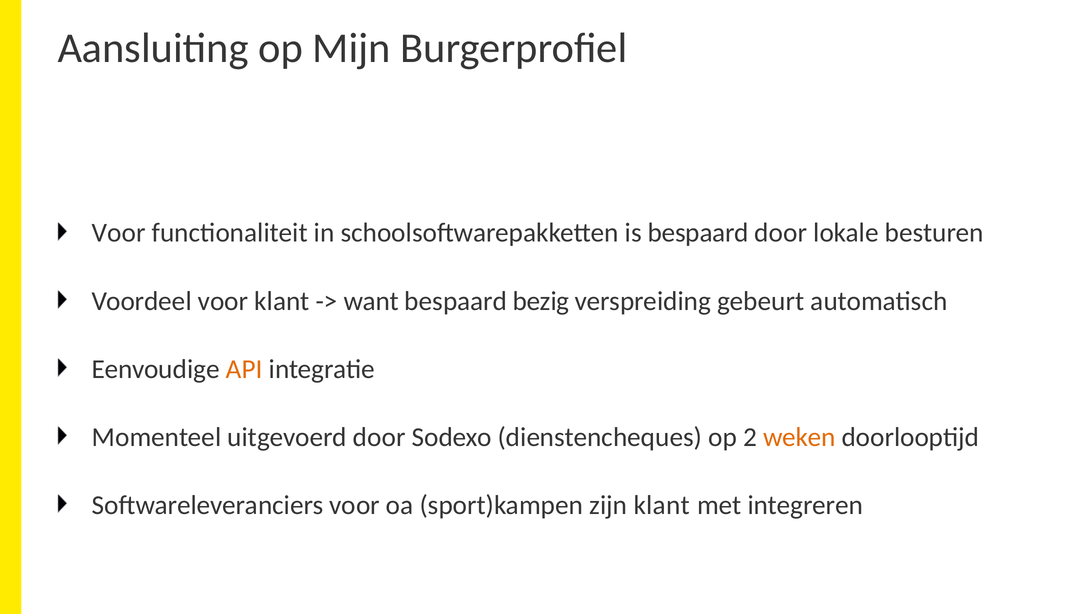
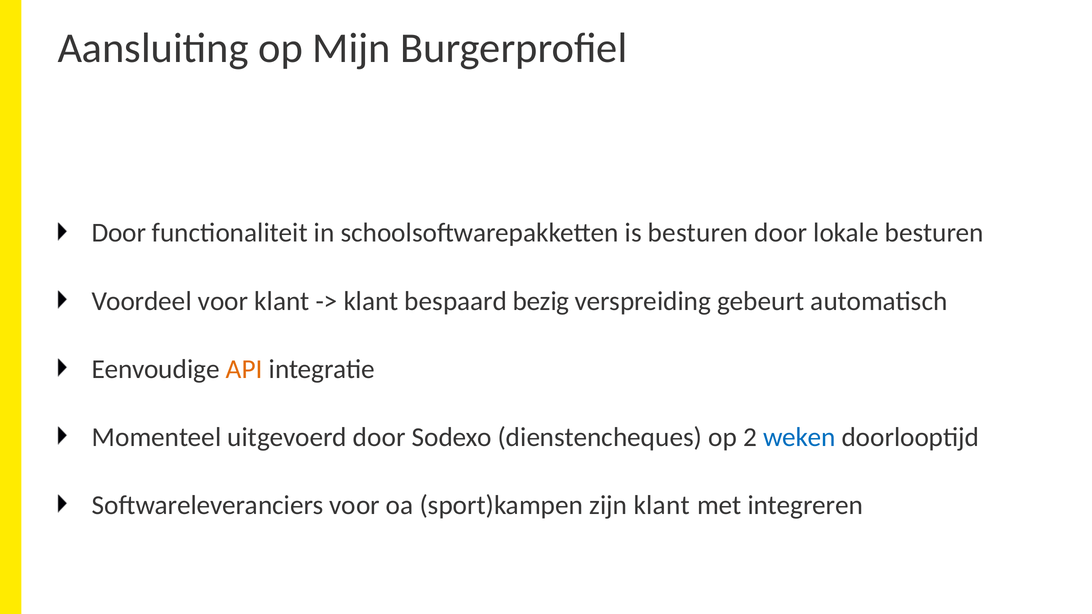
Voor: Voor -> Door (119, 233)
is bespaard: bespaard -> besturen (698, 233)
want: want -> klant (371, 301)
weken colour: orange -> blue (799, 437)
